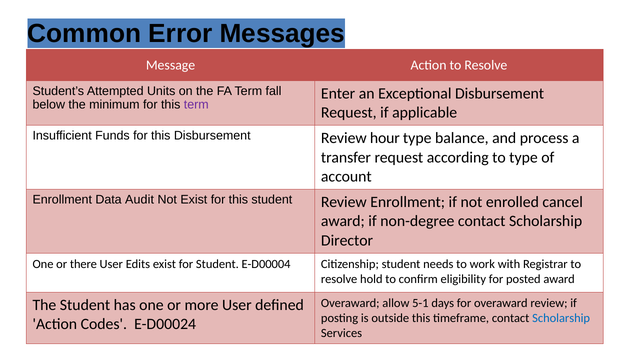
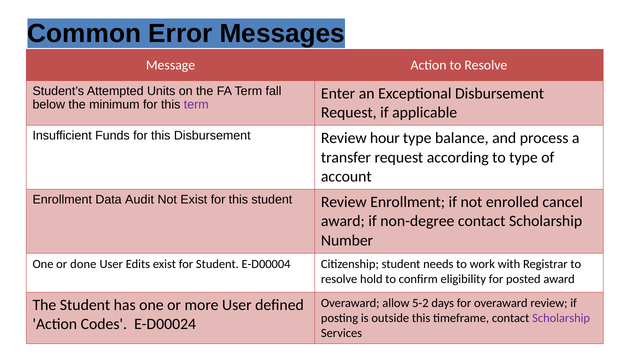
Director: Director -> Number (347, 241)
there: there -> done (83, 264)
5-1: 5-1 -> 5-2 (420, 303)
Scholarship colour: blue -> purple (561, 318)
